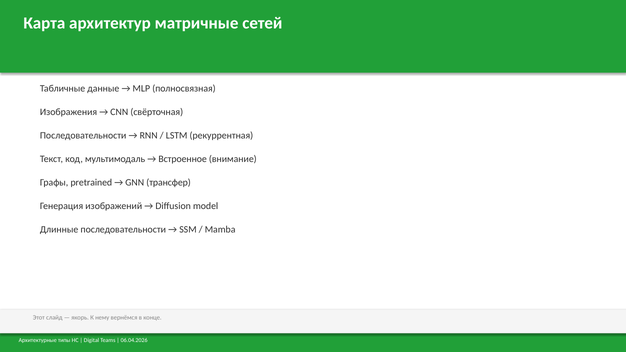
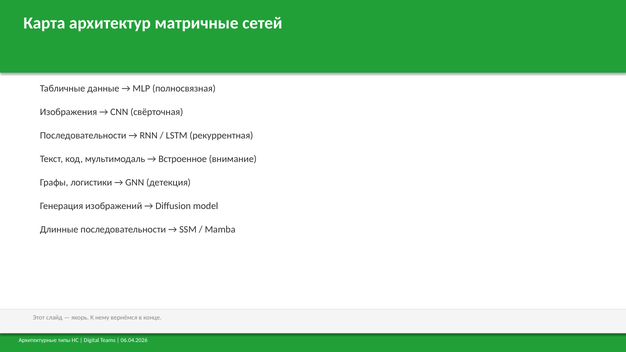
pretrained: pretrained -> логистики (91, 183)
трансфер: трансфер -> детекция (169, 183)
